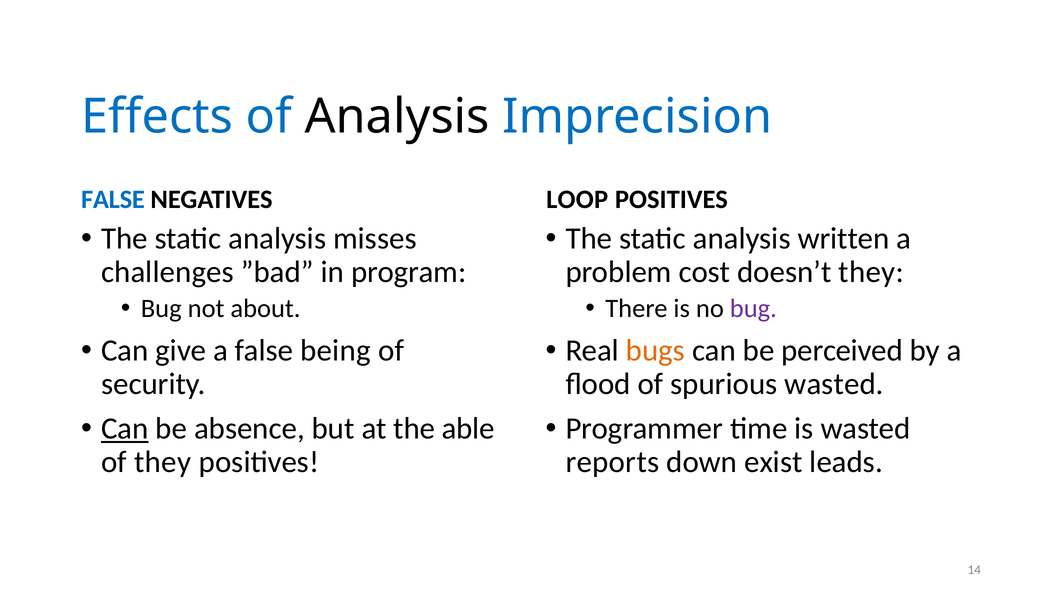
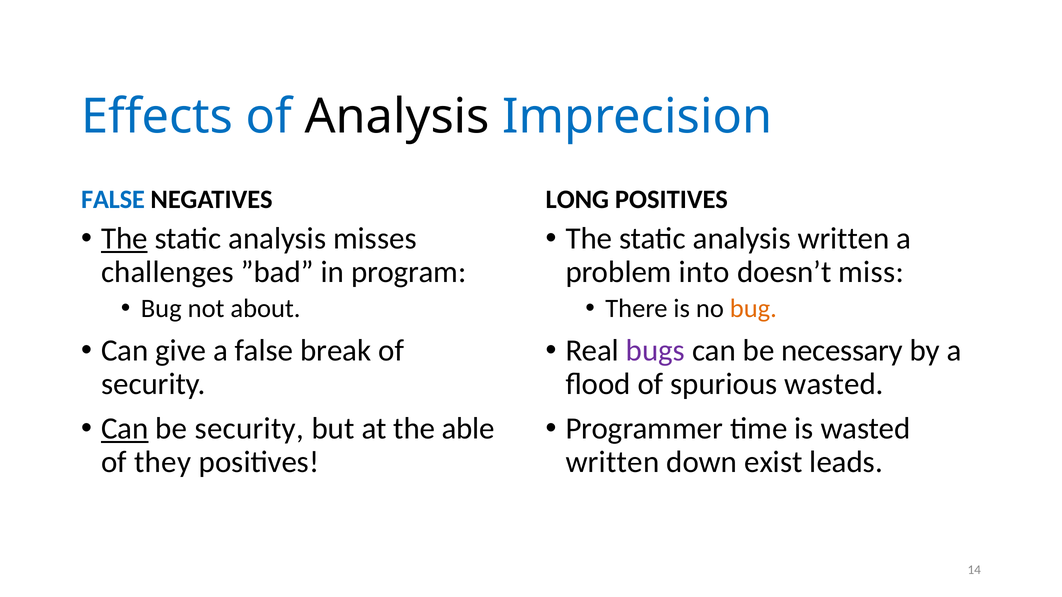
LOOP: LOOP -> LONG (577, 200)
The underline: none -> present (124, 239)
cost: cost -> into (704, 272)
doesn’t they: they -> miss (871, 272)
bug colour: purple -> orange (753, 309)
being: being -> break (336, 351)
bugs colour: orange -> purple (656, 351)
perceived: perceived -> necessary (842, 351)
be absence: absence -> security (249, 429)
reports: reports -> written (612, 462)
